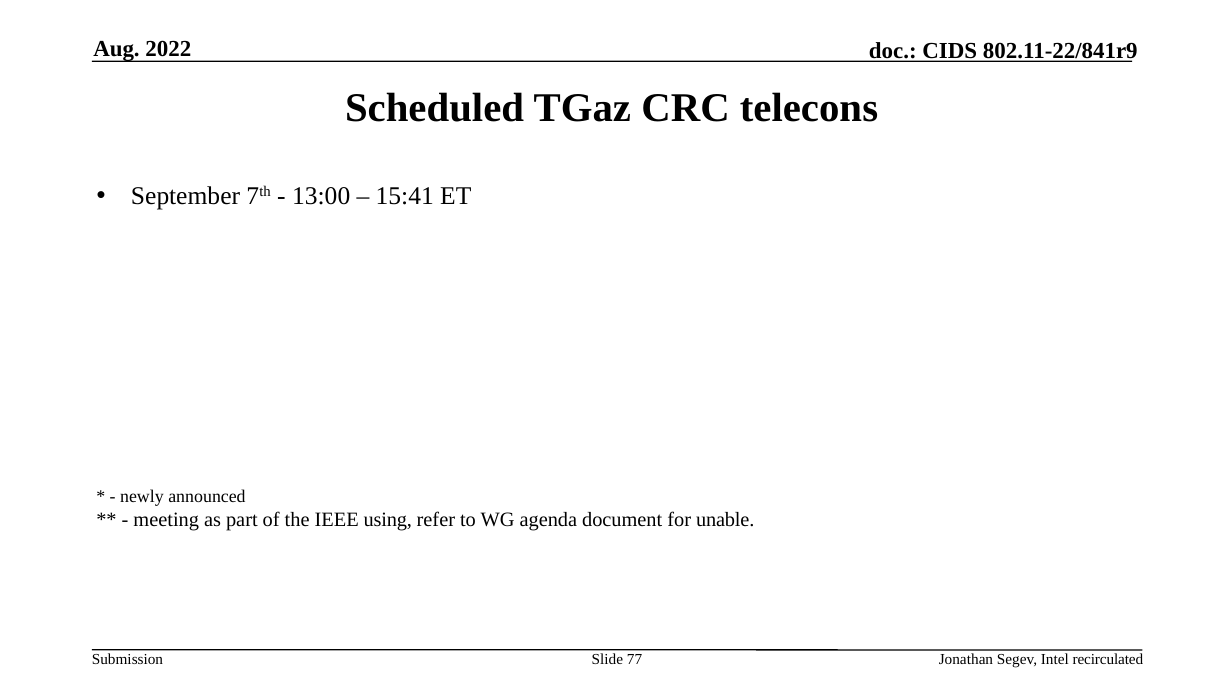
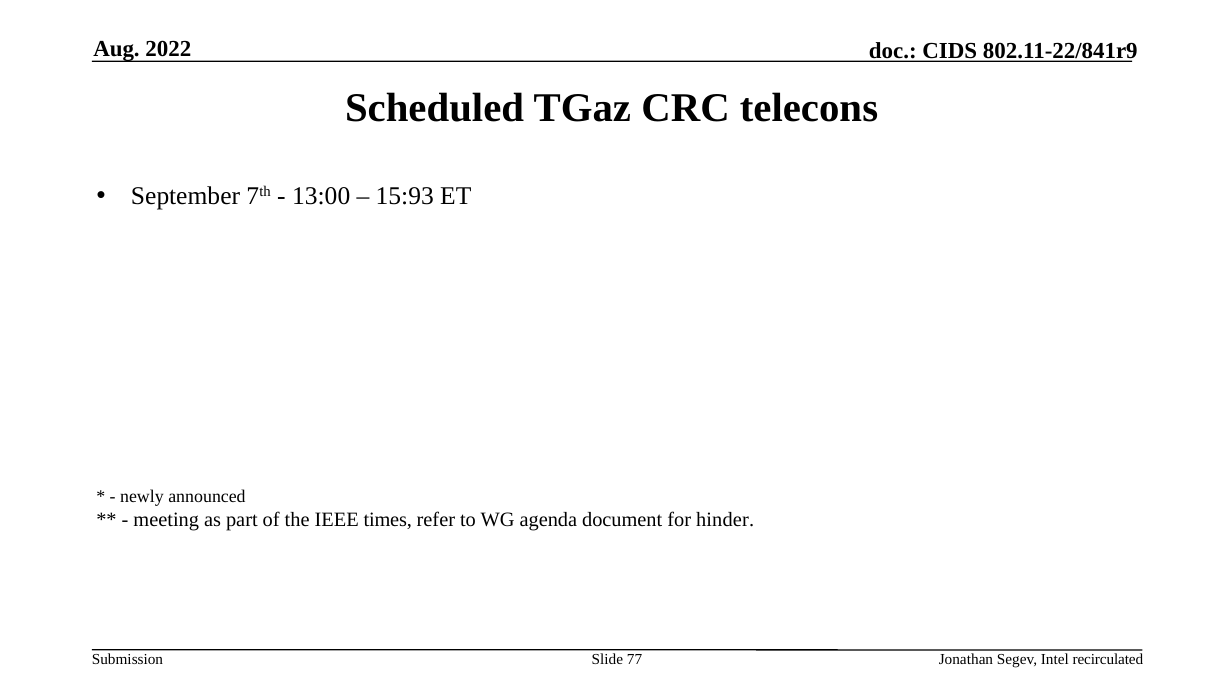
15:41: 15:41 -> 15:93 (405, 196)
using: using -> times (388, 520)
unable: unable -> hinder (725, 520)
